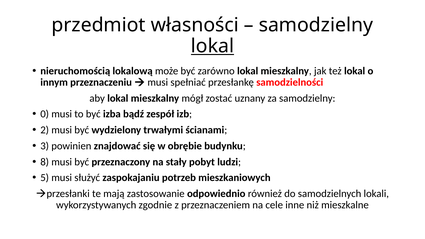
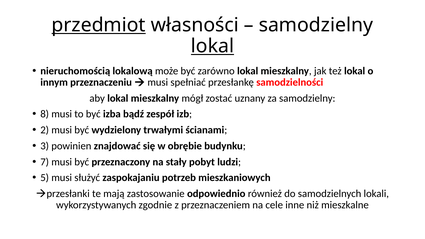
przedmiot underline: none -> present (99, 25)
0: 0 -> 8 (45, 114)
8: 8 -> 7 (45, 162)
